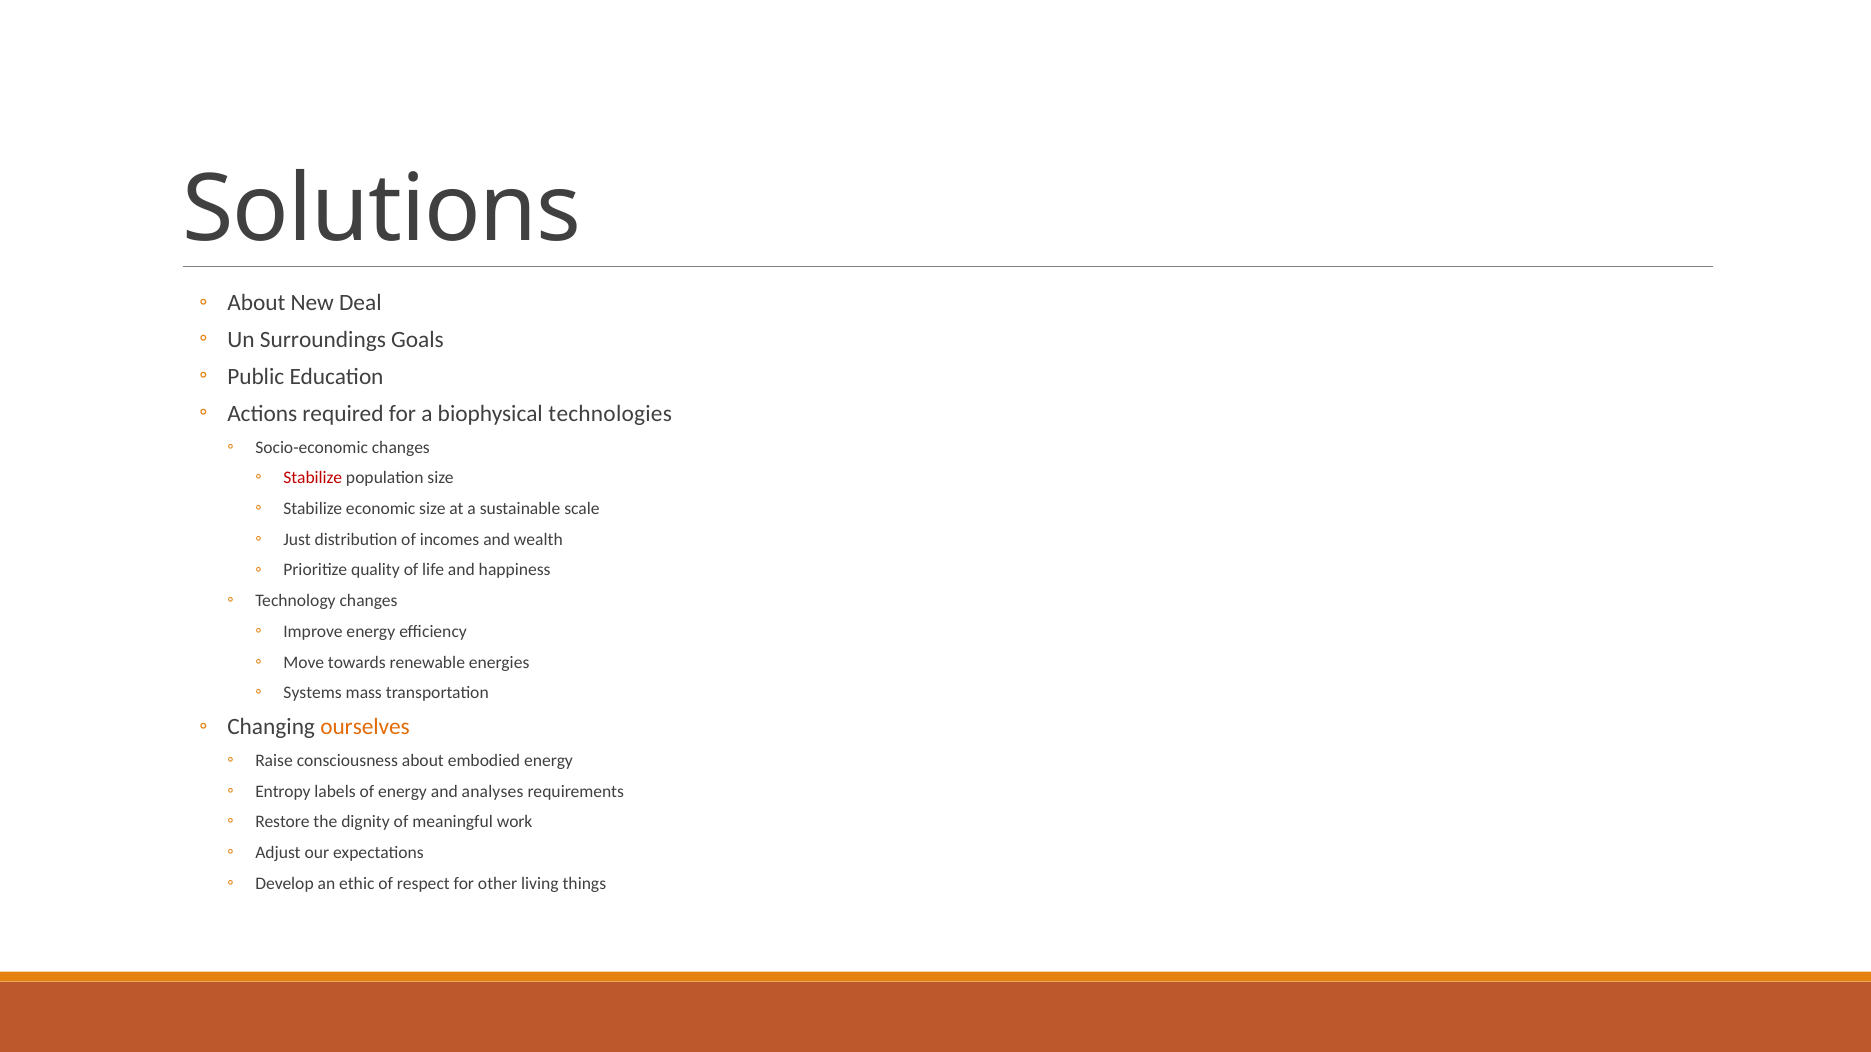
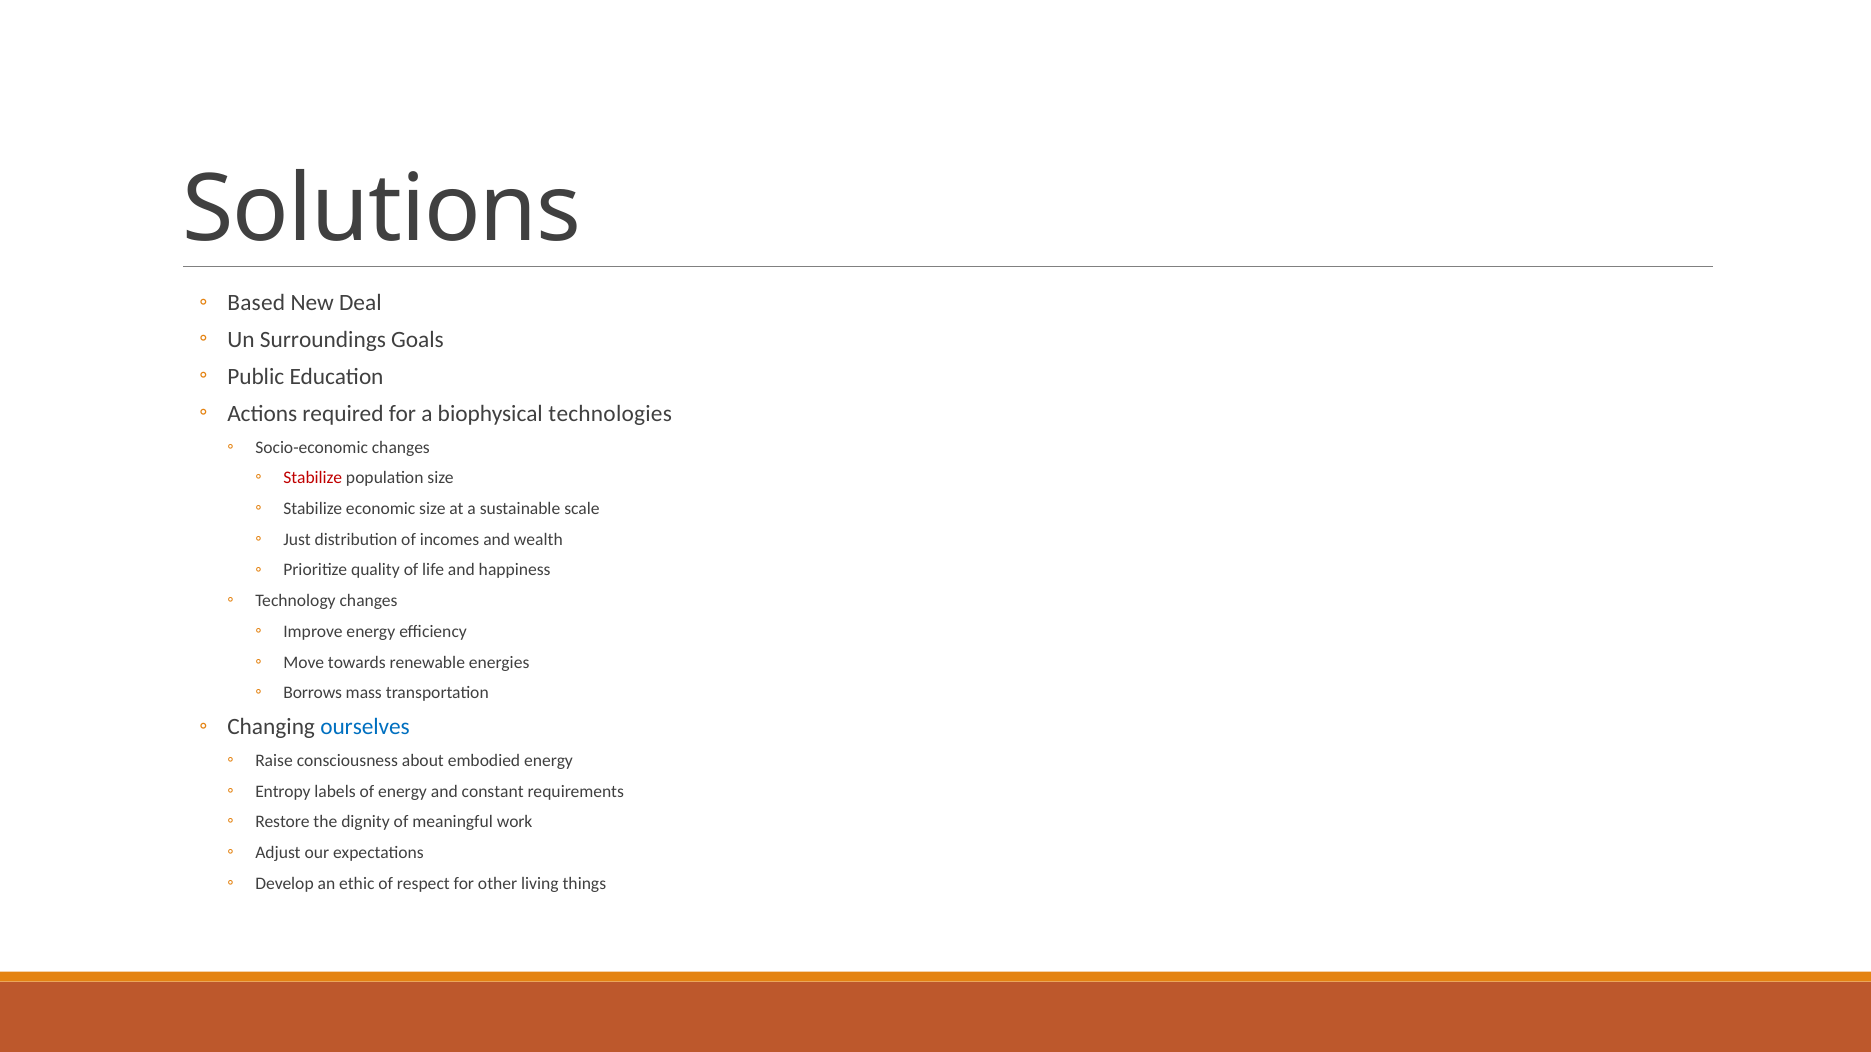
About: About -> Based (256, 303)
Systems: Systems -> Borrows (313, 693)
ourselves colour: orange -> blue (365, 727)
analyses: analyses -> constant (493, 792)
